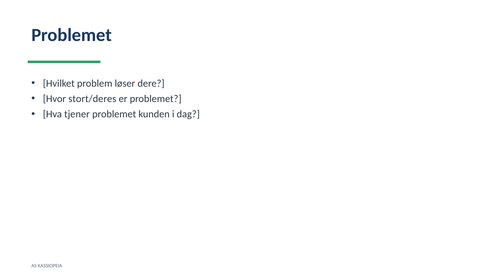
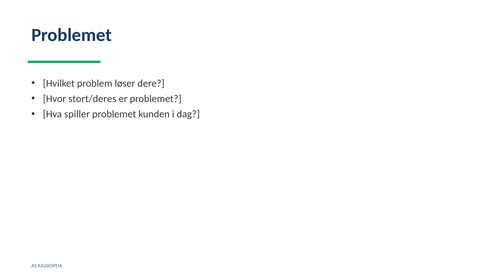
tjener: tjener -> spiller (77, 114)
